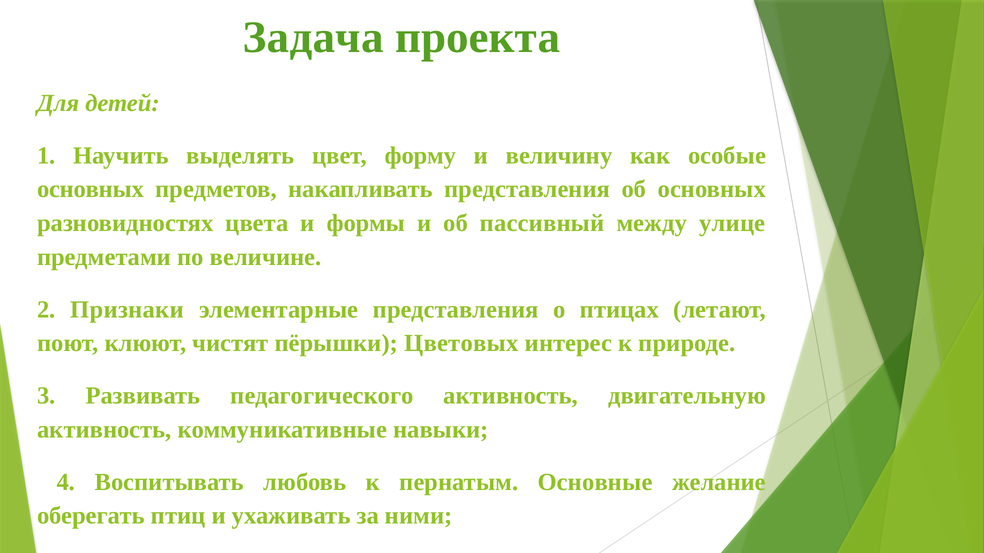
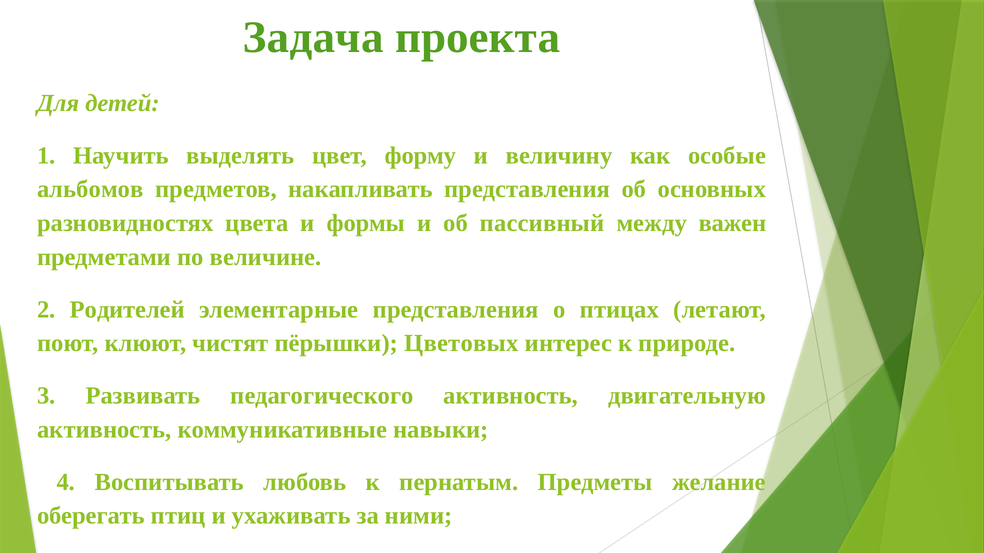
основных: основных -> альбомов (90, 189)
улице: улице -> важен (732, 223)
Признаки: Признаки -> Родителей (127, 310)
Основные: Основные -> Предметы (595, 482)
